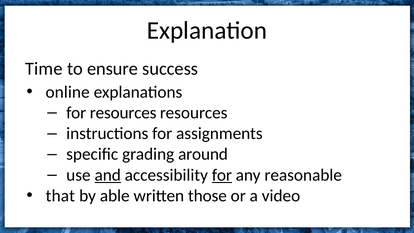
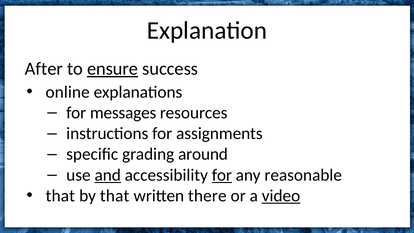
Time: Time -> After (44, 69)
ensure underline: none -> present (113, 69)
for resources: resources -> messages (123, 113)
by able: able -> that (115, 196)
those: those -> there (207, 196)
video underline: none -> present (281, 196)
